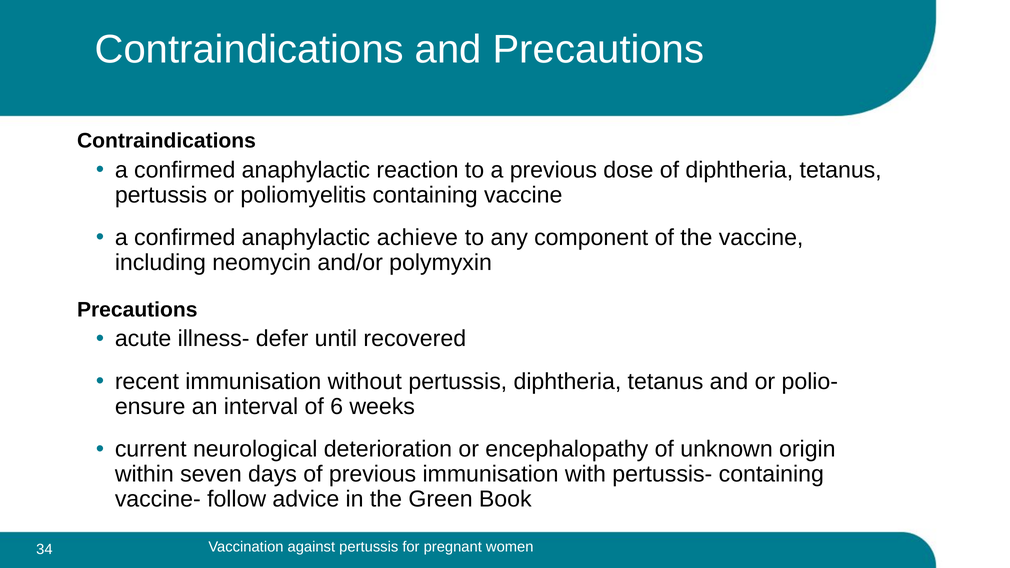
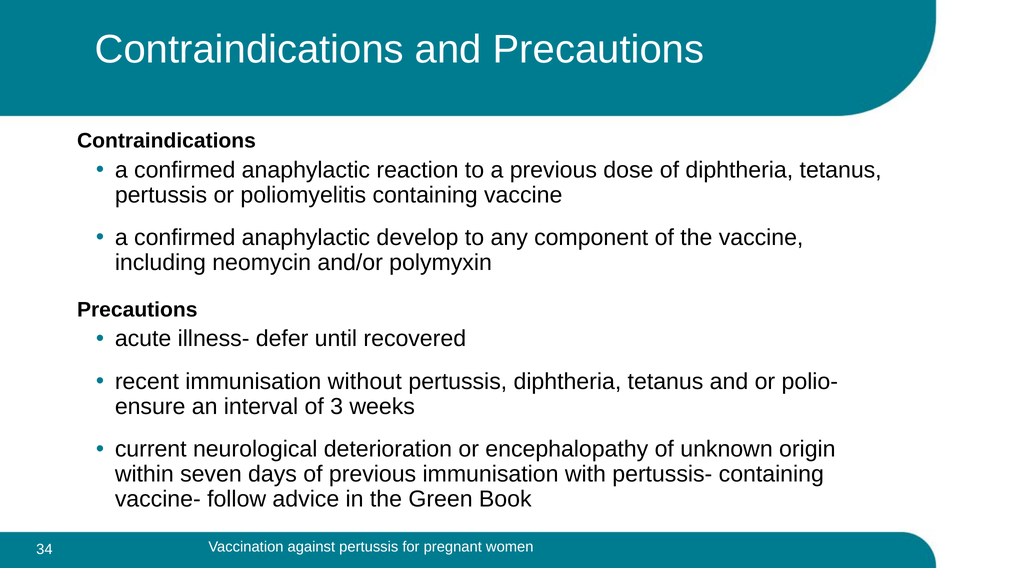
achieve: achieve -> develop (417, 238)
6: 6 -> 3 (337, 407)
